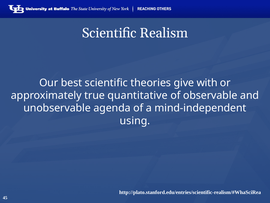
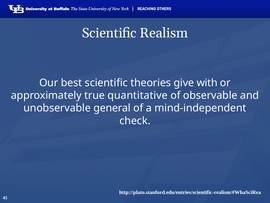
agenda: agenda -> general (112, 108)
using: using -> check (135, 120)
